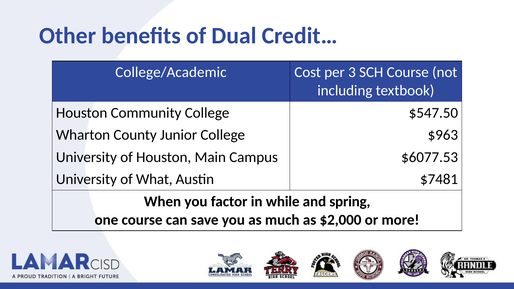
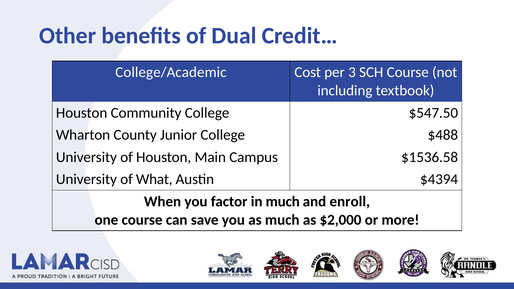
$963: $963 -> $488 (443, 135)
$6077.53: $6077.53 -> $1536.58 (430, 157)
$7481: $7481 -> $4394 (439, 179)
in while: while -> much (283, 202)
spring: spring -> enroll (350, 202)
